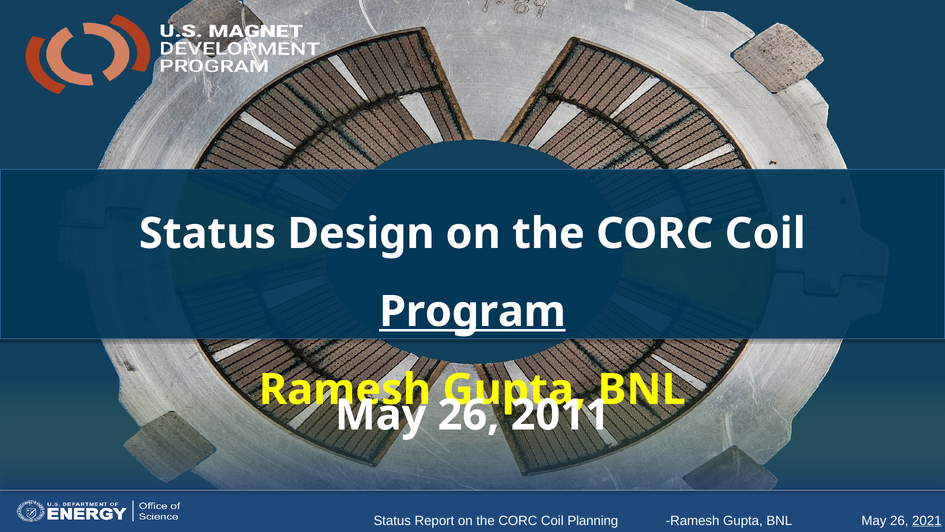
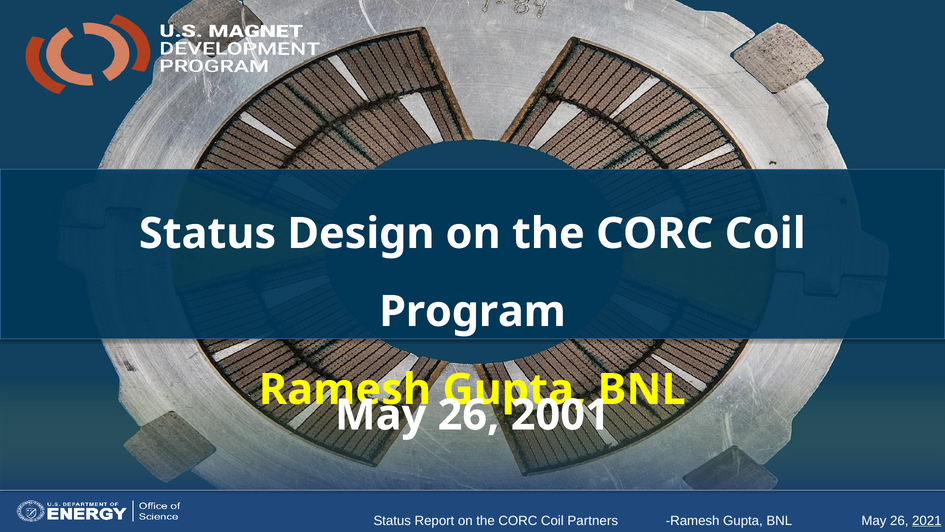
Program underline: present -> none (472, 311)
2011: 2011 -> 2001 (560, 415)
Planning: Planning -> Partners (593, 520)
